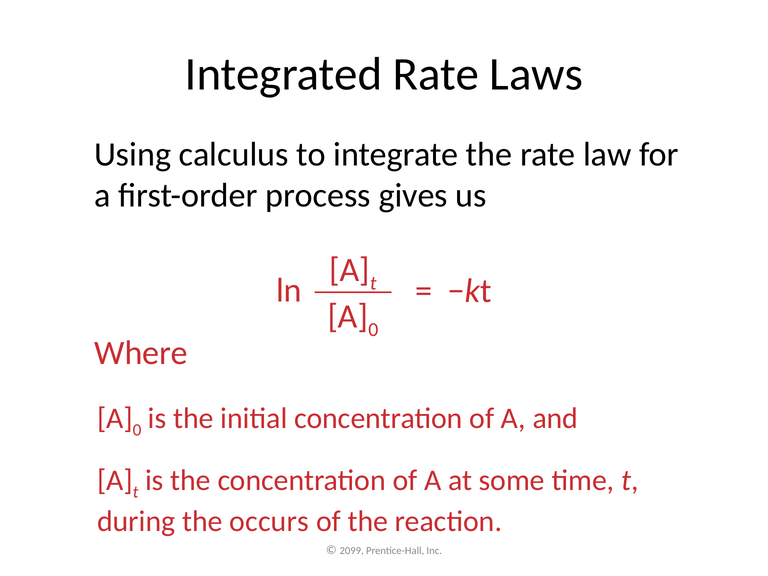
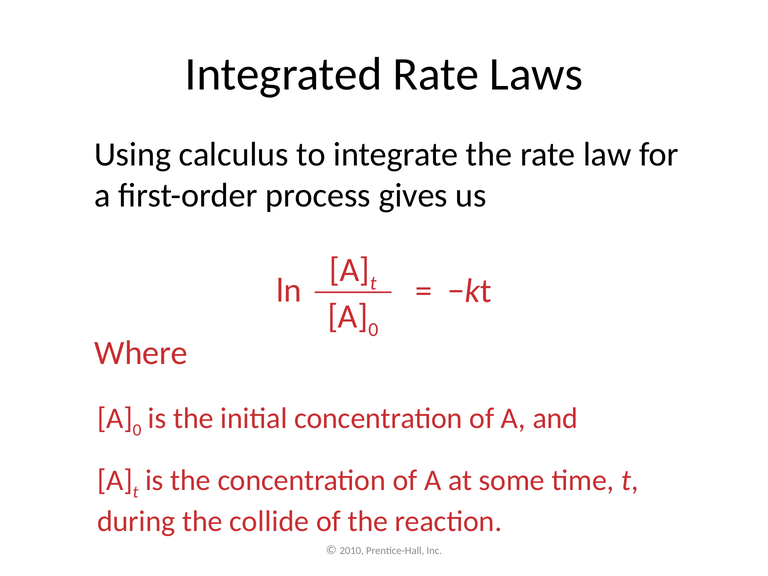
occurs: occurs -> collide (269, 521)
2099: 2099 -> 2010 (352, 551)
